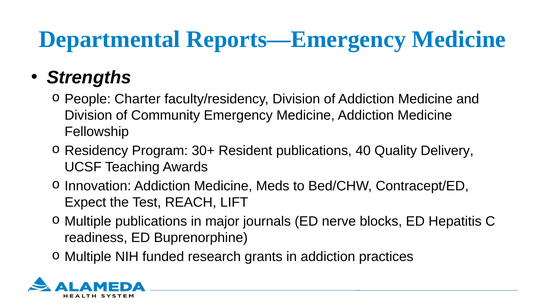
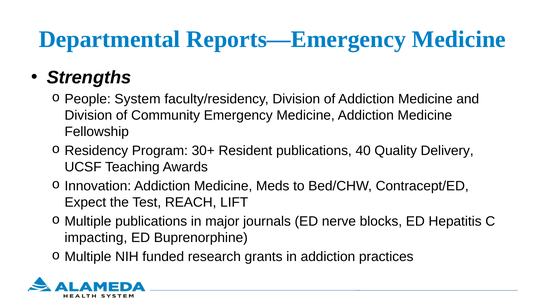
Charter: Charter -> System (138, 99)
readiness: readiness -> impacting (96, 238)
